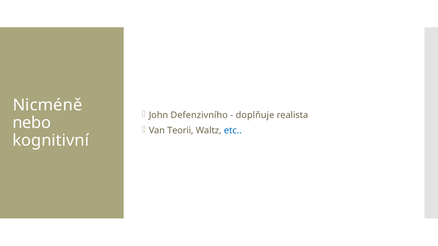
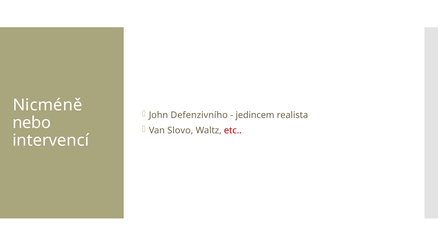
doplňuje: doplňuje -> jedincem (255, 115)
Teorii: Teorii -> Slovo (180, 131)
etc colour: blue -> red (233, 131)
kognitivní: kognitivní -> intervencí (51, 141)
